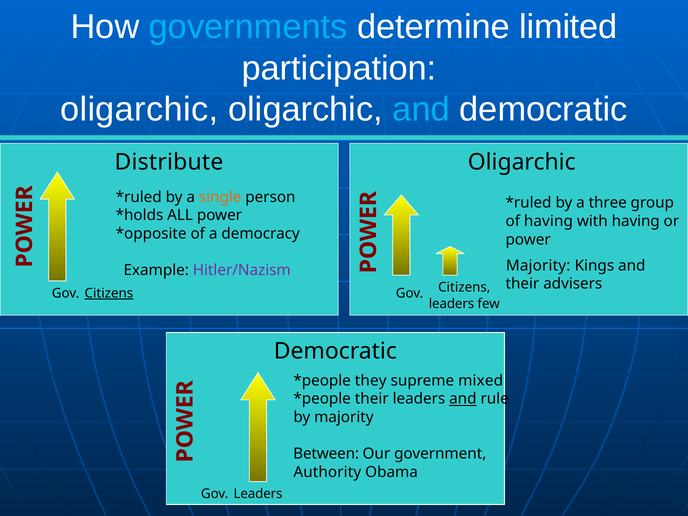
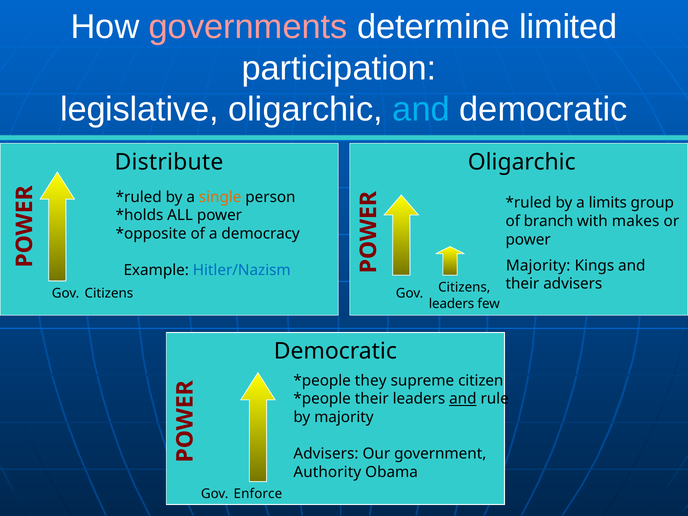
governments colour: light blue -> pink (248, 27)
oligarchic: oligarchic -> legislative (139, 110)
three: three -> limits (608, 203)
of having: having -> branch (549, 221)
with having: having -> makes (636, 221)
Hitler/Nazism colour: purple -> blue (242, 270)
Citizens underline: present -> none (109, 293)
mixed: mixed -> citizen (481, 381)
Between: Between -> Advisers (326, 454)
Leaders: Leaders -> Enforce (258, 494)
